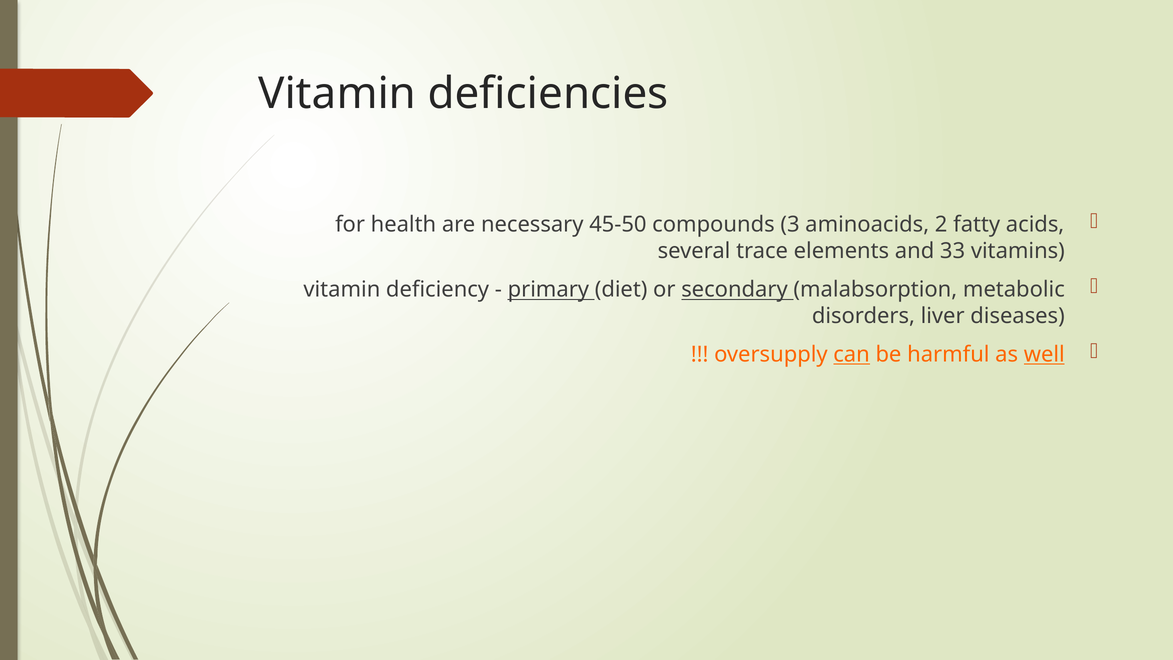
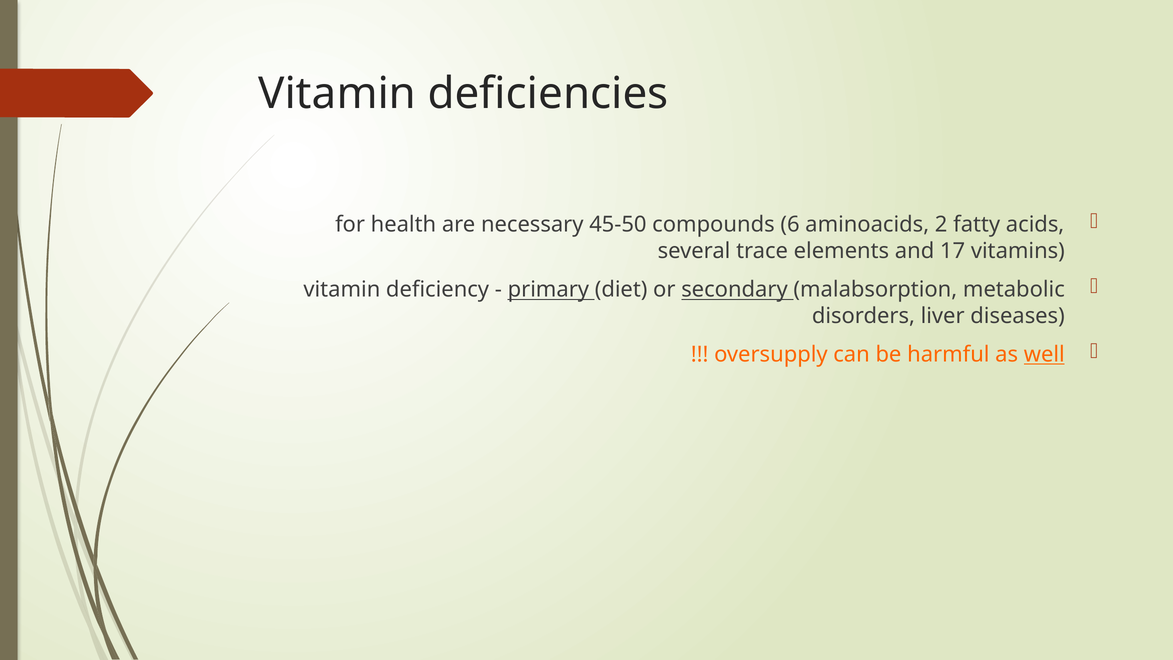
3: 3 -> 6 (790, 224)
33: 33 -> 17 (953, 251)
can underline: present -> none (852, 354)
